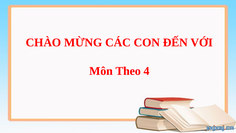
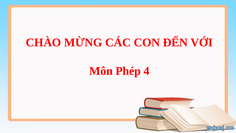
Theo: Theo -> Phép (128, 71)
